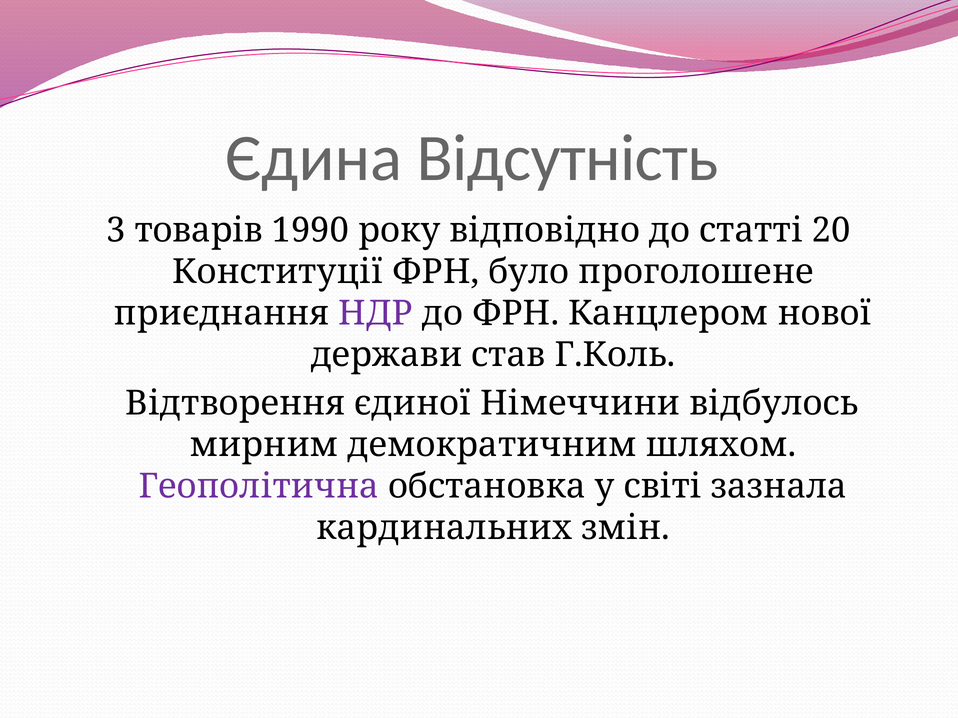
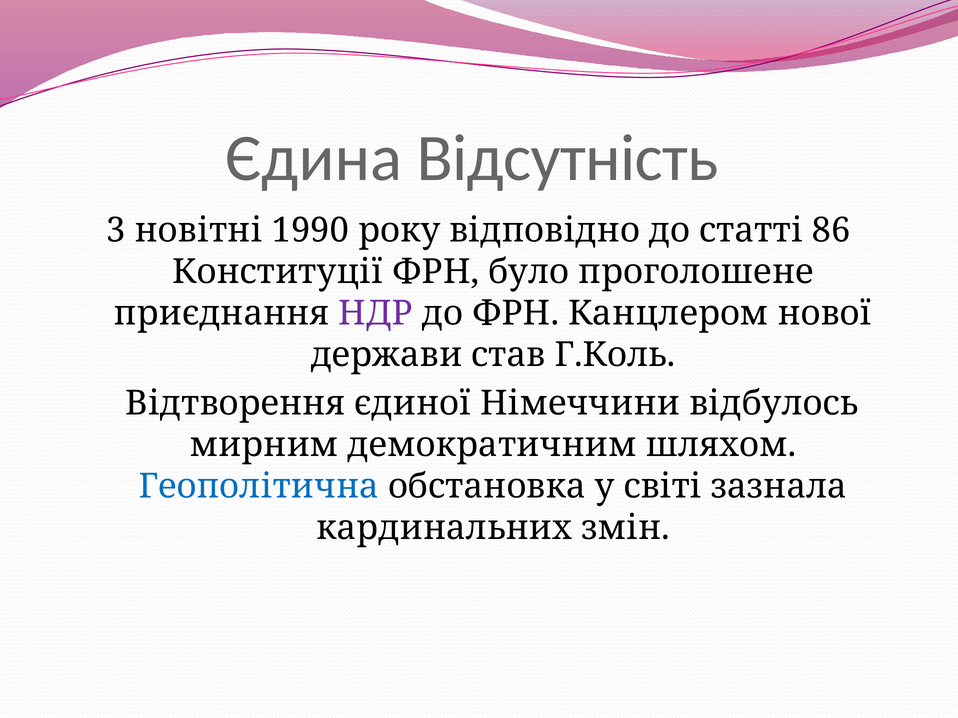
товарів: товарів -> новітні (199, 231)
20: 20 -> 86 (831, 231)
Геополітична colour: purple -> blue (259, 486)
